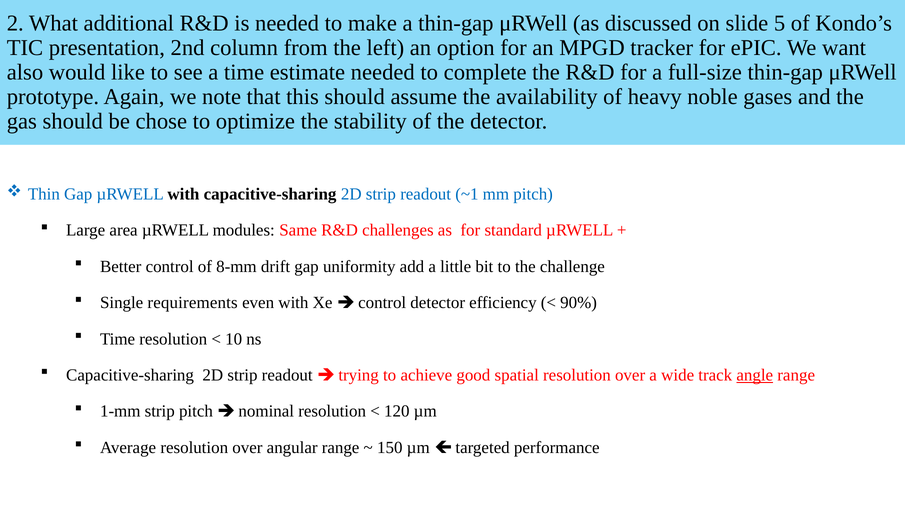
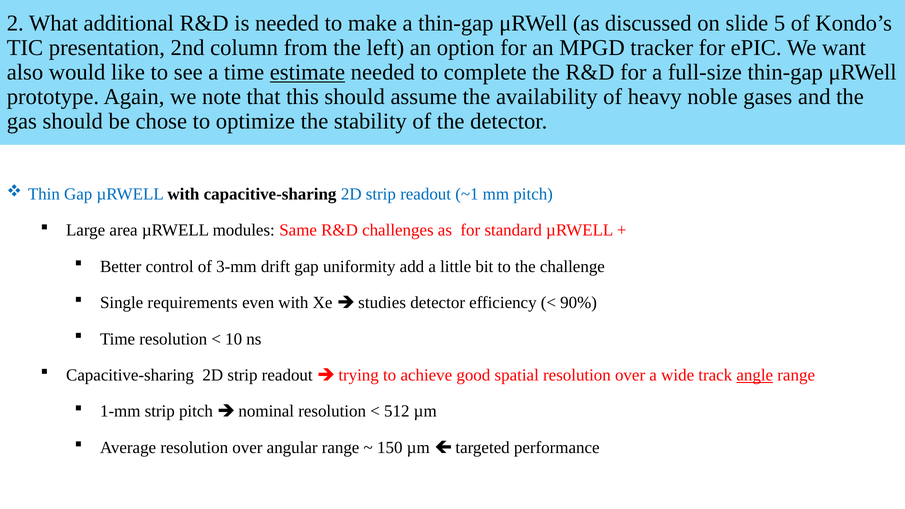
estimate underline: none -> present (307, 72)
8-mm: 8-mm -> 3-mm (236, 267)
control: control -> studies (382, 303)
120: 120 -> 512 (397, 411)
